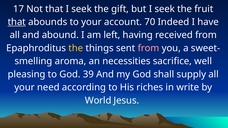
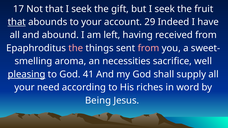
70: 70 -> 29 (150, 22)
the colour: yellow -> pink (76, 48)
pleasing underline: none -> present (27, 74)
39: 39 -> 41 (88, 74)
write: write -> word (188, 88)
World: World -> Being (98, 101)
